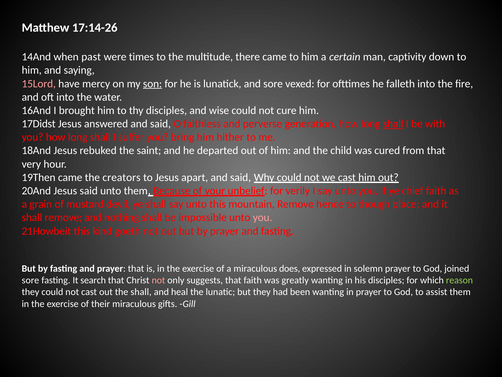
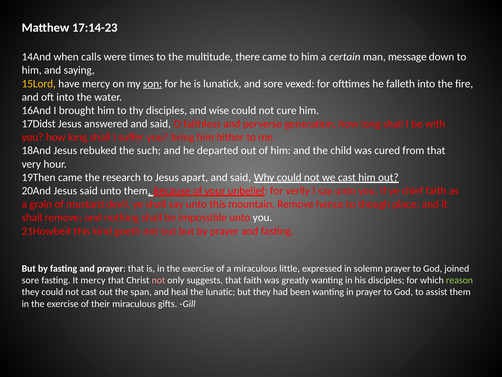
17:14-26: 17:14-26 -> 17:14-23 (95, 28)
past: past -> calls (91, 57)
captivity: captivity -> message (407, 57)
15Lord colour: pink -> yellow (39, 84)
shall underline: present -> none (393, 124)
saint: saint -> such (149, 150)
creators: creators -> research (122, 177)
you colour: pink -> white (263, 217)
does: does -> little (290, 268)
It search: search -> mercy (93, 280)
the shall: shall -> span (141, 292)
